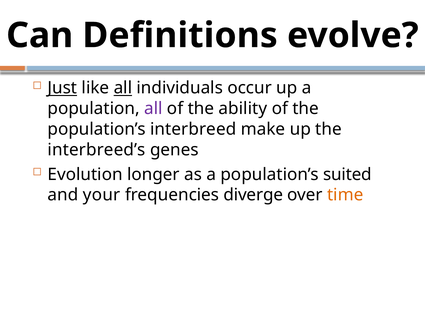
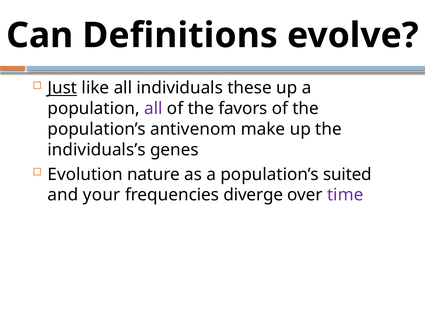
all underline: present -> none (123, 88)
occur: occur -> these (250, 88)
ability: ability -> favors (243, 108)
interbreed: interbreed -> antivenom (193, 129)
interbreed’s: interbreed’s -> individuals’s (97, 150)
longer: longer -> nature (153, 174)
time colour: orange -> purple (345, 195)
